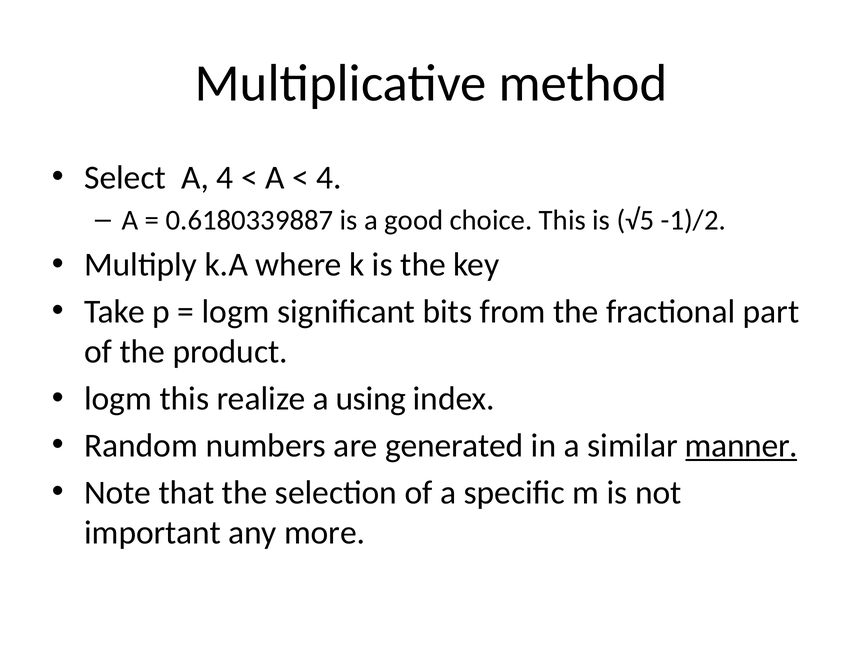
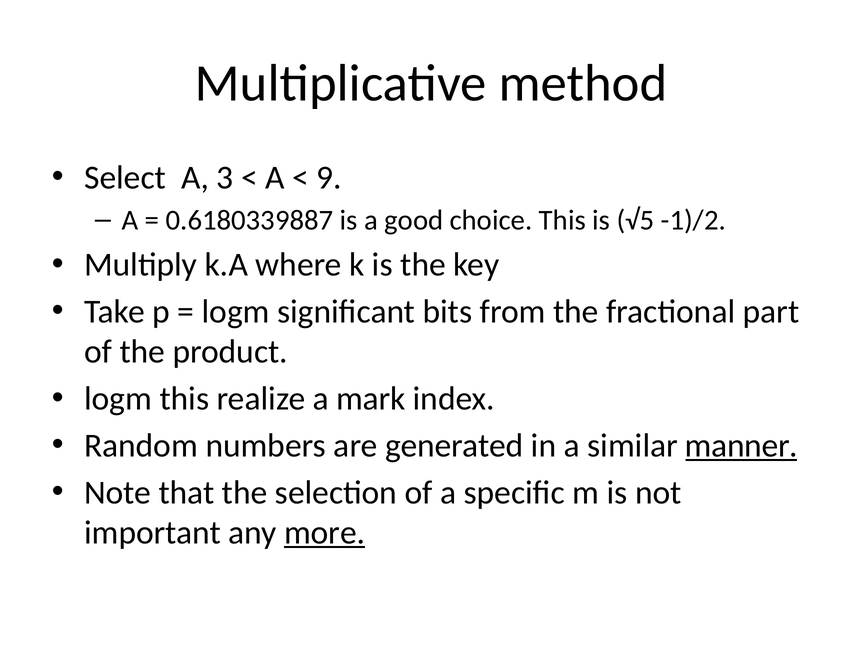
A 4: 4 -> 3 (225, 178)
4: 4 -> 9 (329, 178)
using: using -> mark (371, 399)
more underline: none -> present (325, 533)
